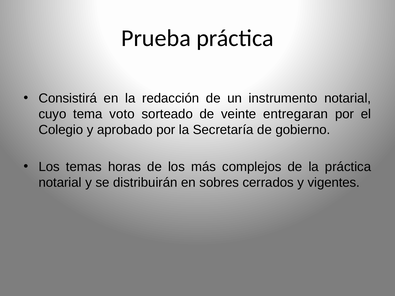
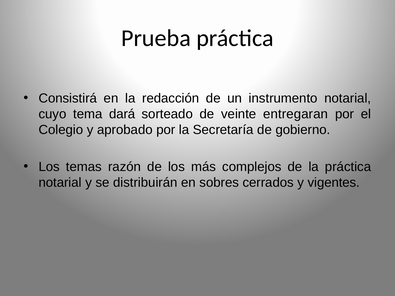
voto: voto -> dará (122, 114)
horas: horas -> razón (125, 167)
